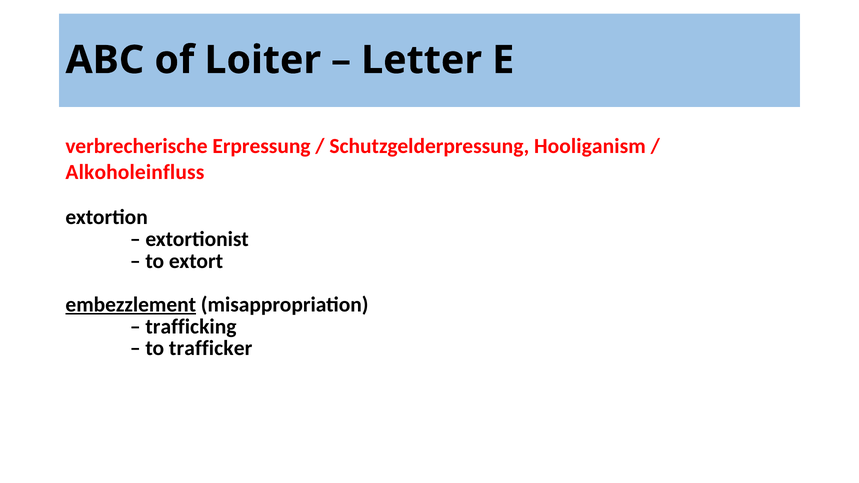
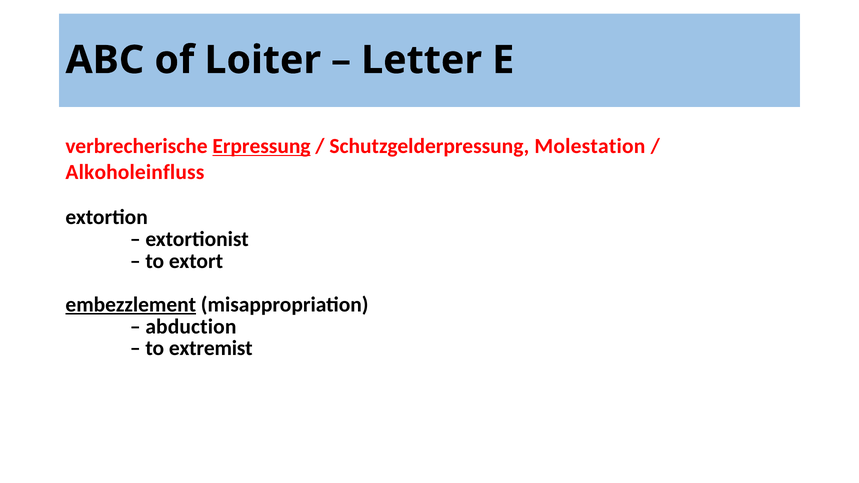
Erpressung underline: none -> present (262, 146)
Hooliganism: Hooliganism -> Molestation (590, 146)
trafficking: trafficking -> abduction (191, 327)
trafficker: trafficker -> extremist (211, 348)
